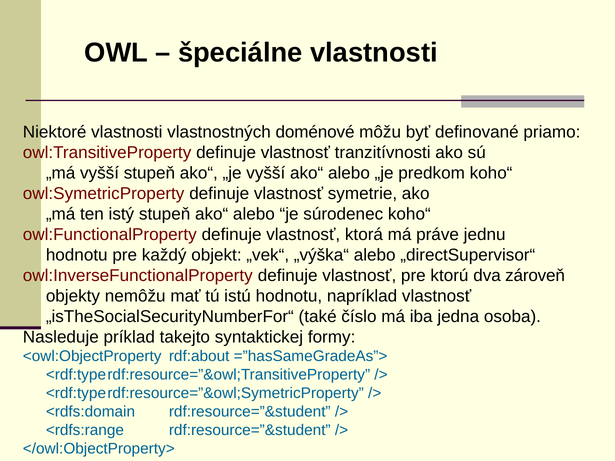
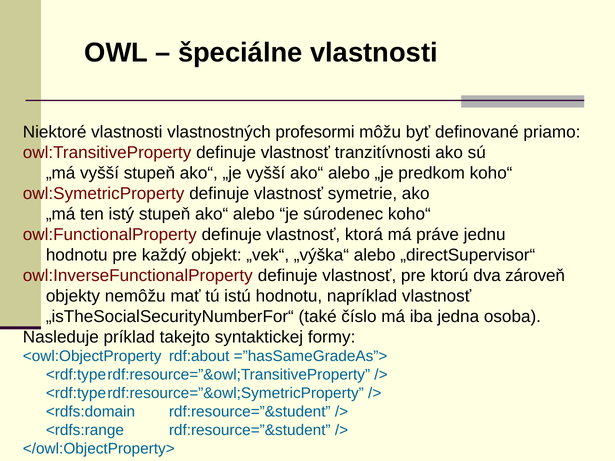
doménové: doménové -> profesormi (315, 132)
